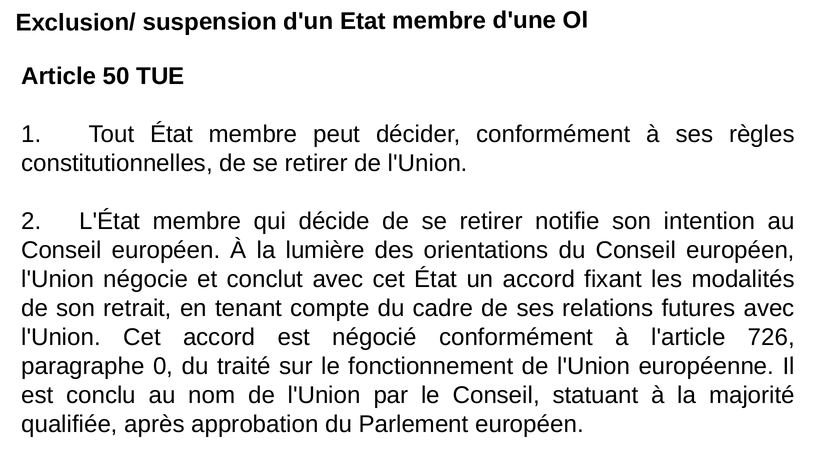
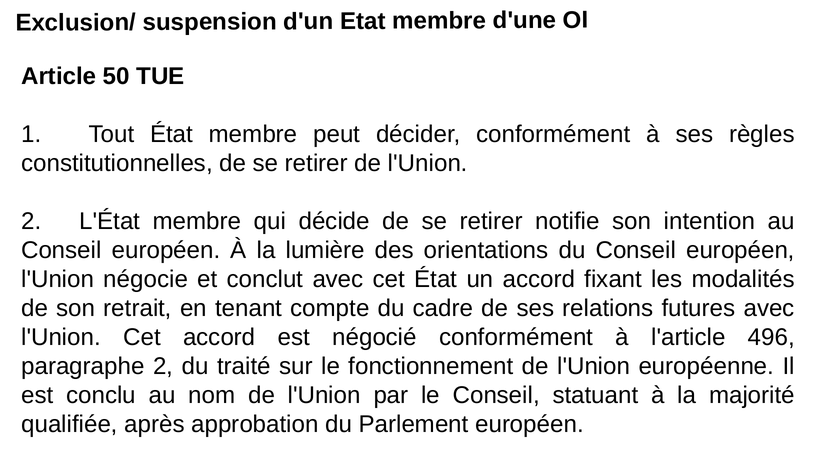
726: 726 -> 496 (771, 337)
paragraphe 0: 0 -> 2 (163, 366)
